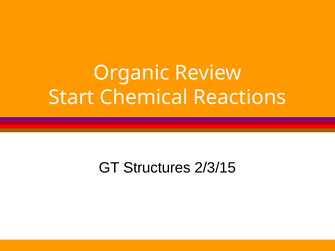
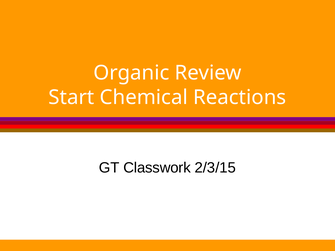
Structures: Structures -> Classwork (157, 168)
